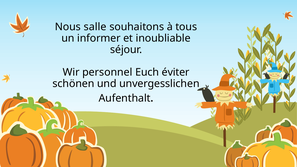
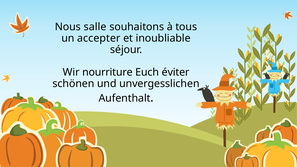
informer: informer -> accepter (99, 38)
personnel: personnel -> nourriture (107, 72)
